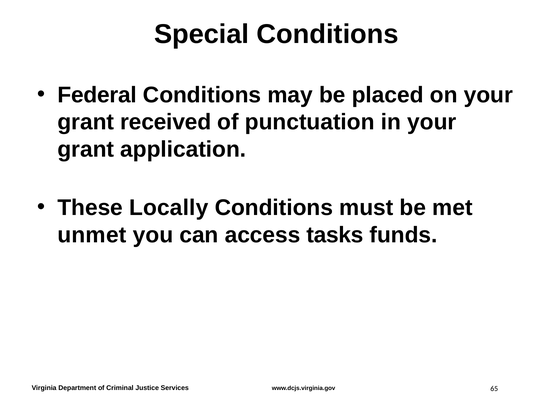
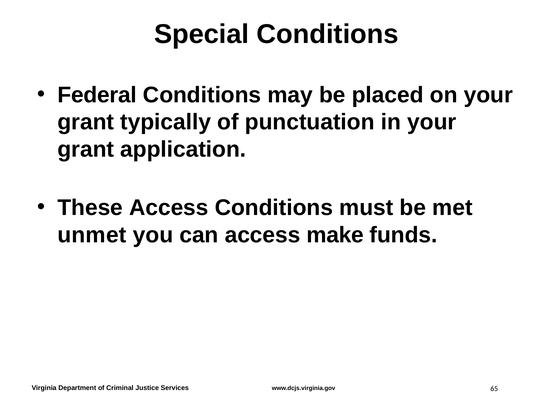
received: received -> typically (166, 122)
These Locally: Locally -> Access (169, 208)
tasks: tasks -> make (335, 235)
